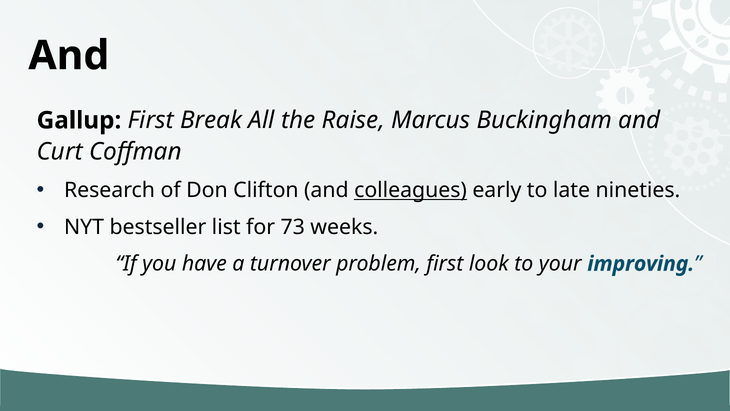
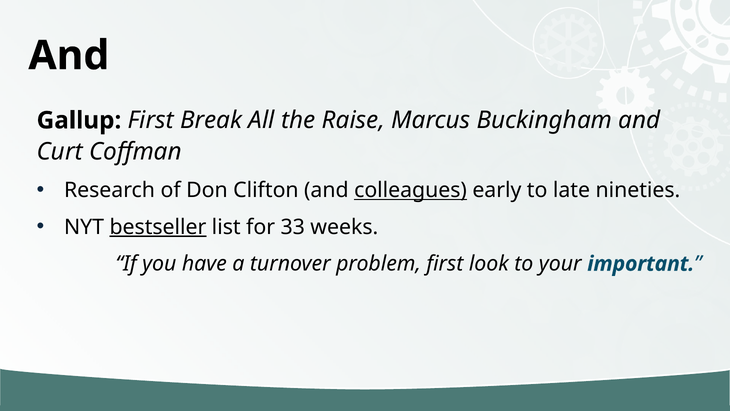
bestseller underline: none -> present (158, 227)
73: 73 -> 33 (293, 227)
improving: improving -> important (641, 264)
